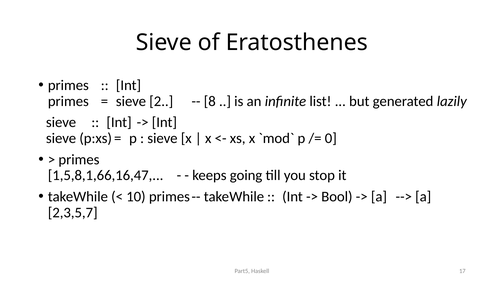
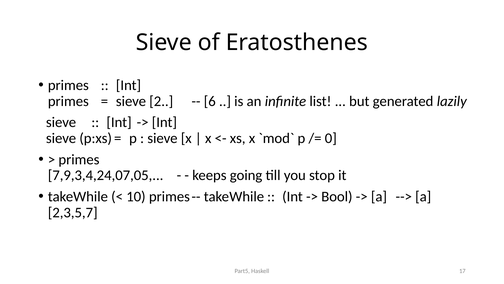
8: 8 -> 6 (210, 101)
1,5,8,1,66,16,47: 1,5,8,1,66,16,47 -> 7,9,3,4,24,07,05 (106, 175)
